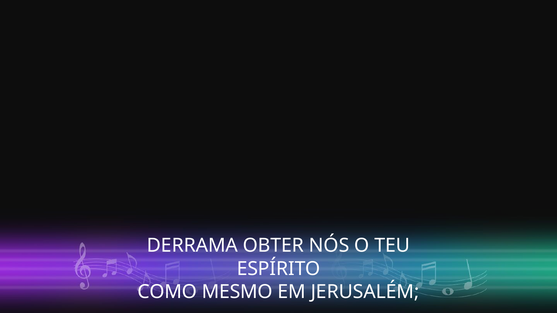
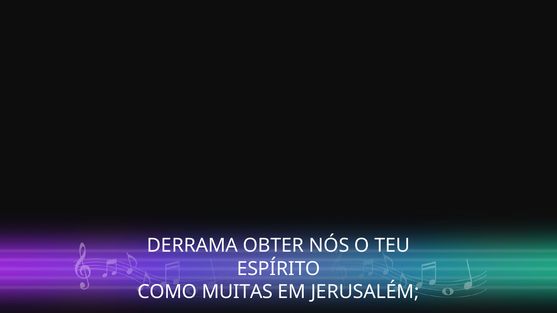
MESMO: MESMO -> MUITAS (237, 292)
